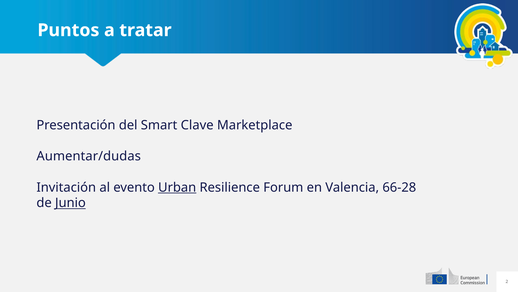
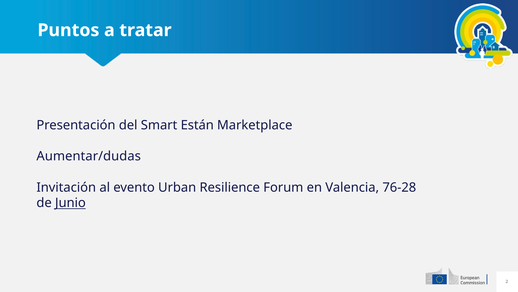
Clave: Clave -> Están (197, 125)
Urban underline: present -> none (177, 187)
66-28: 66-28 -> 76-28 (399, 187)
